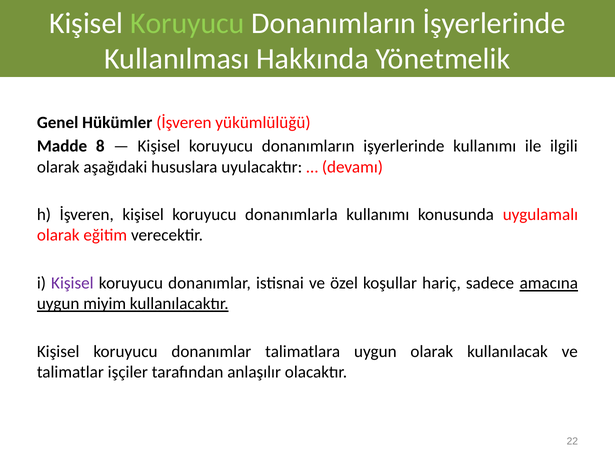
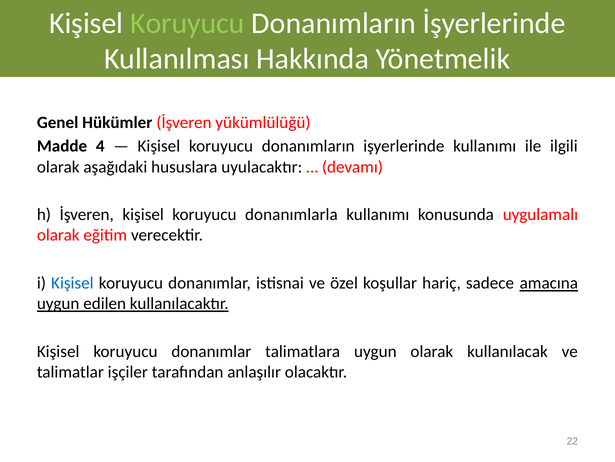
8: 8 -> 4 (100, 146)
Kişisel colour: purple -> blue (72, 283)
miyim: miyim -> edilen (105, 303)
